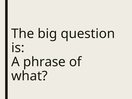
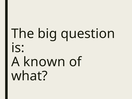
phrase: phrase -> known (44, 62)
